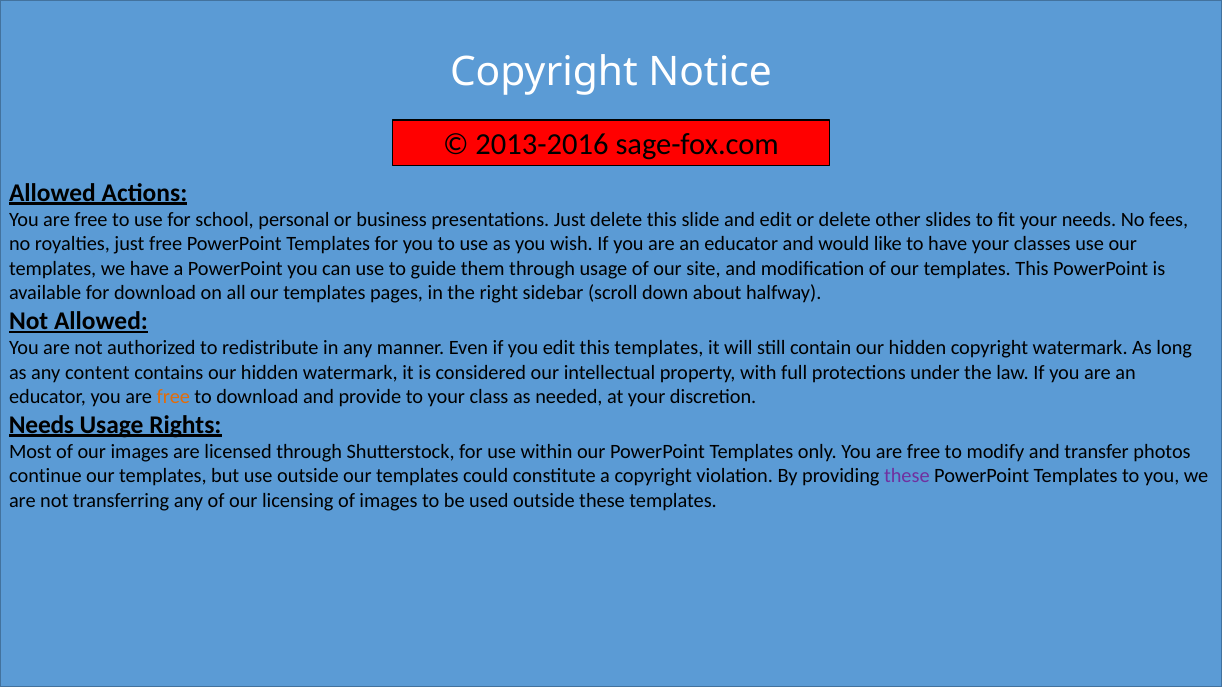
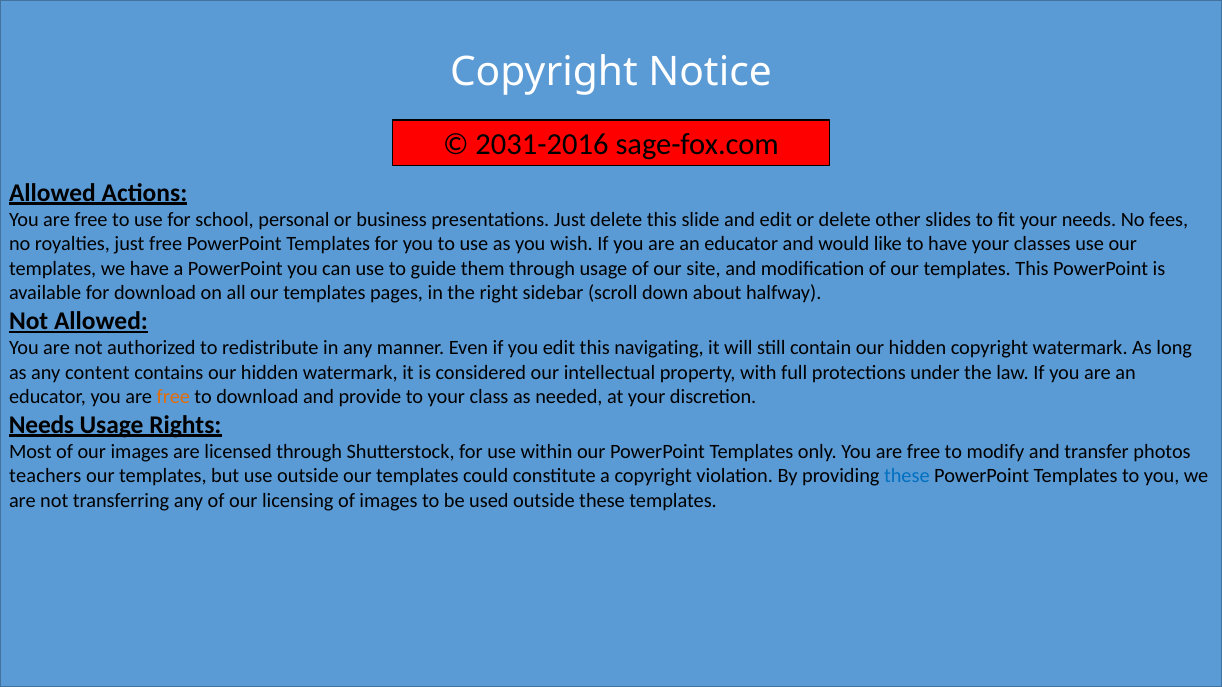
2013-2016: 2013-2016 -> 2031-2016 (542, 145)
this templates: templates -> navigating (659, 348)
continue: continue -> teachers (45, 476)
these colour: purple -> blue (907, 476)
